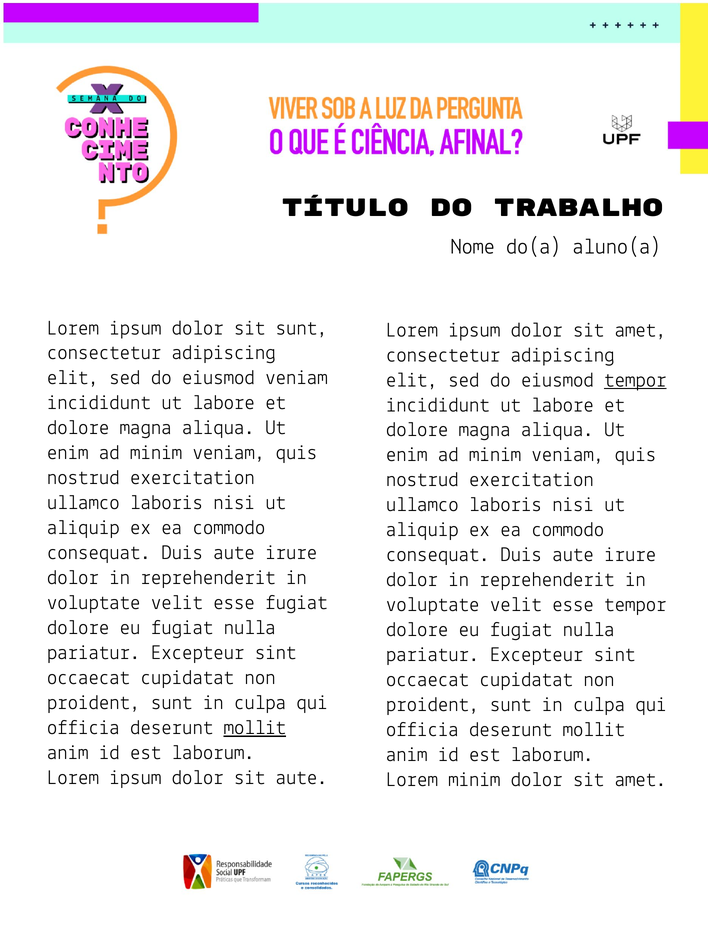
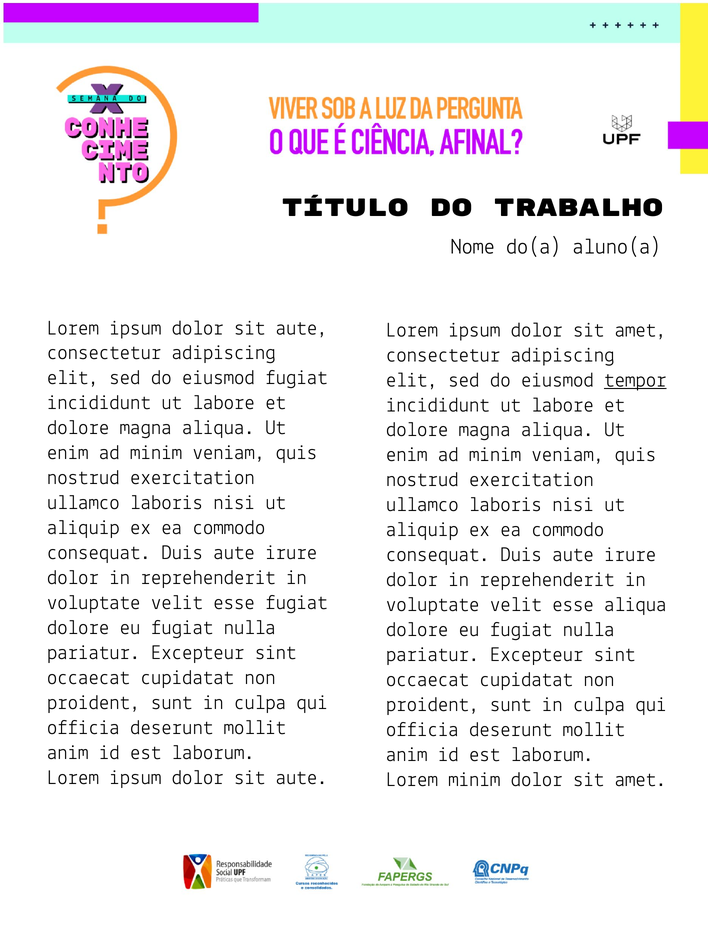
sunt: sunt -> aute (302, 328)
veniam: veniam -> fugiat (296, 378)
tempor: tempor -> aliqua (635, 604)
mollit underline: present -> none (255, 727)
